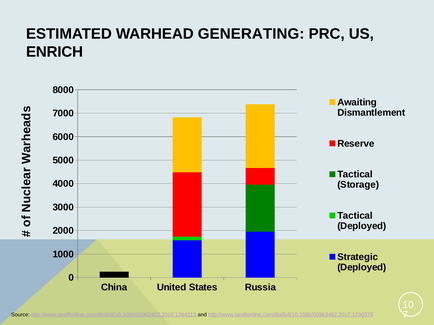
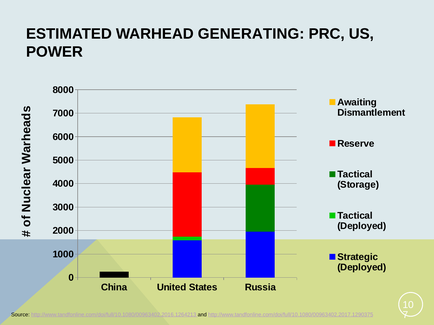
ENRICH: ENRICH -> POWER (54, 52)
